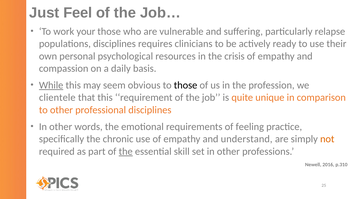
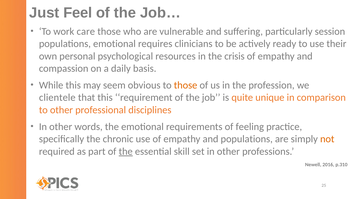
your: your -> care (86, 31)
relapse: relapse -> session (330, 31)
populations disciplines: disciplines -> emotional (114, 44)
While underline: present -> none (51, 85)
those colour: black -> orange (186, 85)
and understand: understand -> populations (247, 139)
